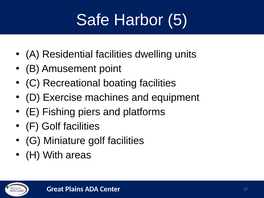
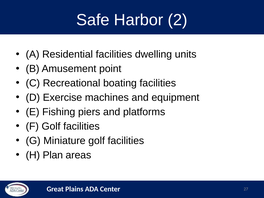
5: 5 -> 2 (178, 20)
With: With -> Plan (53, 155)
